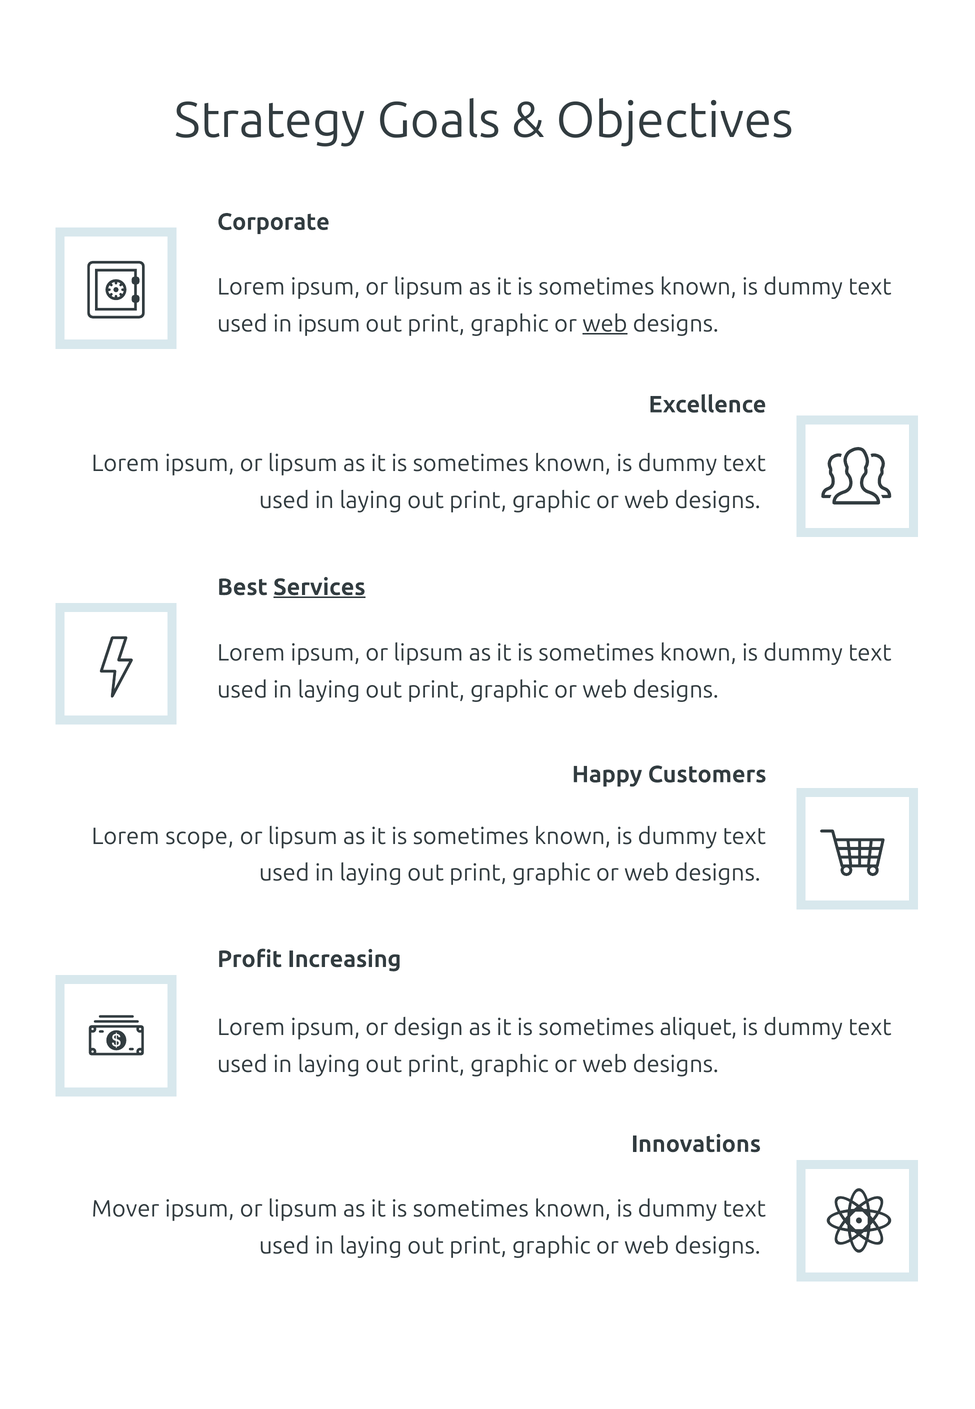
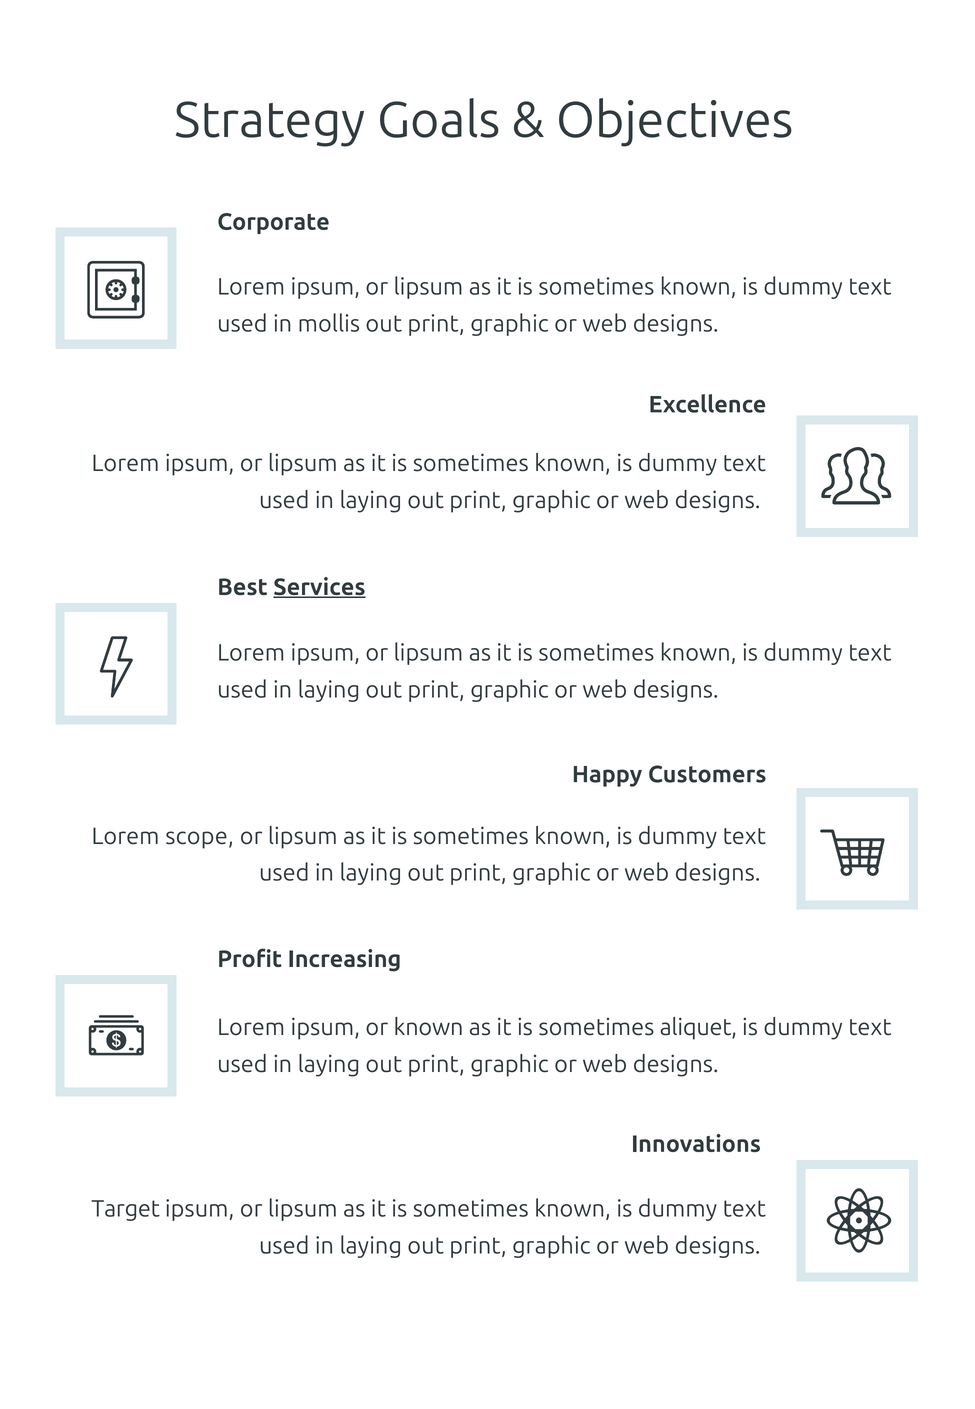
in ipsum: ipsum -> mollis (329, 324)
web underline: present -> none (605, 324)
or design: design -> known (429, 1027)
Mover: Mover -> Target (126, 1209)
